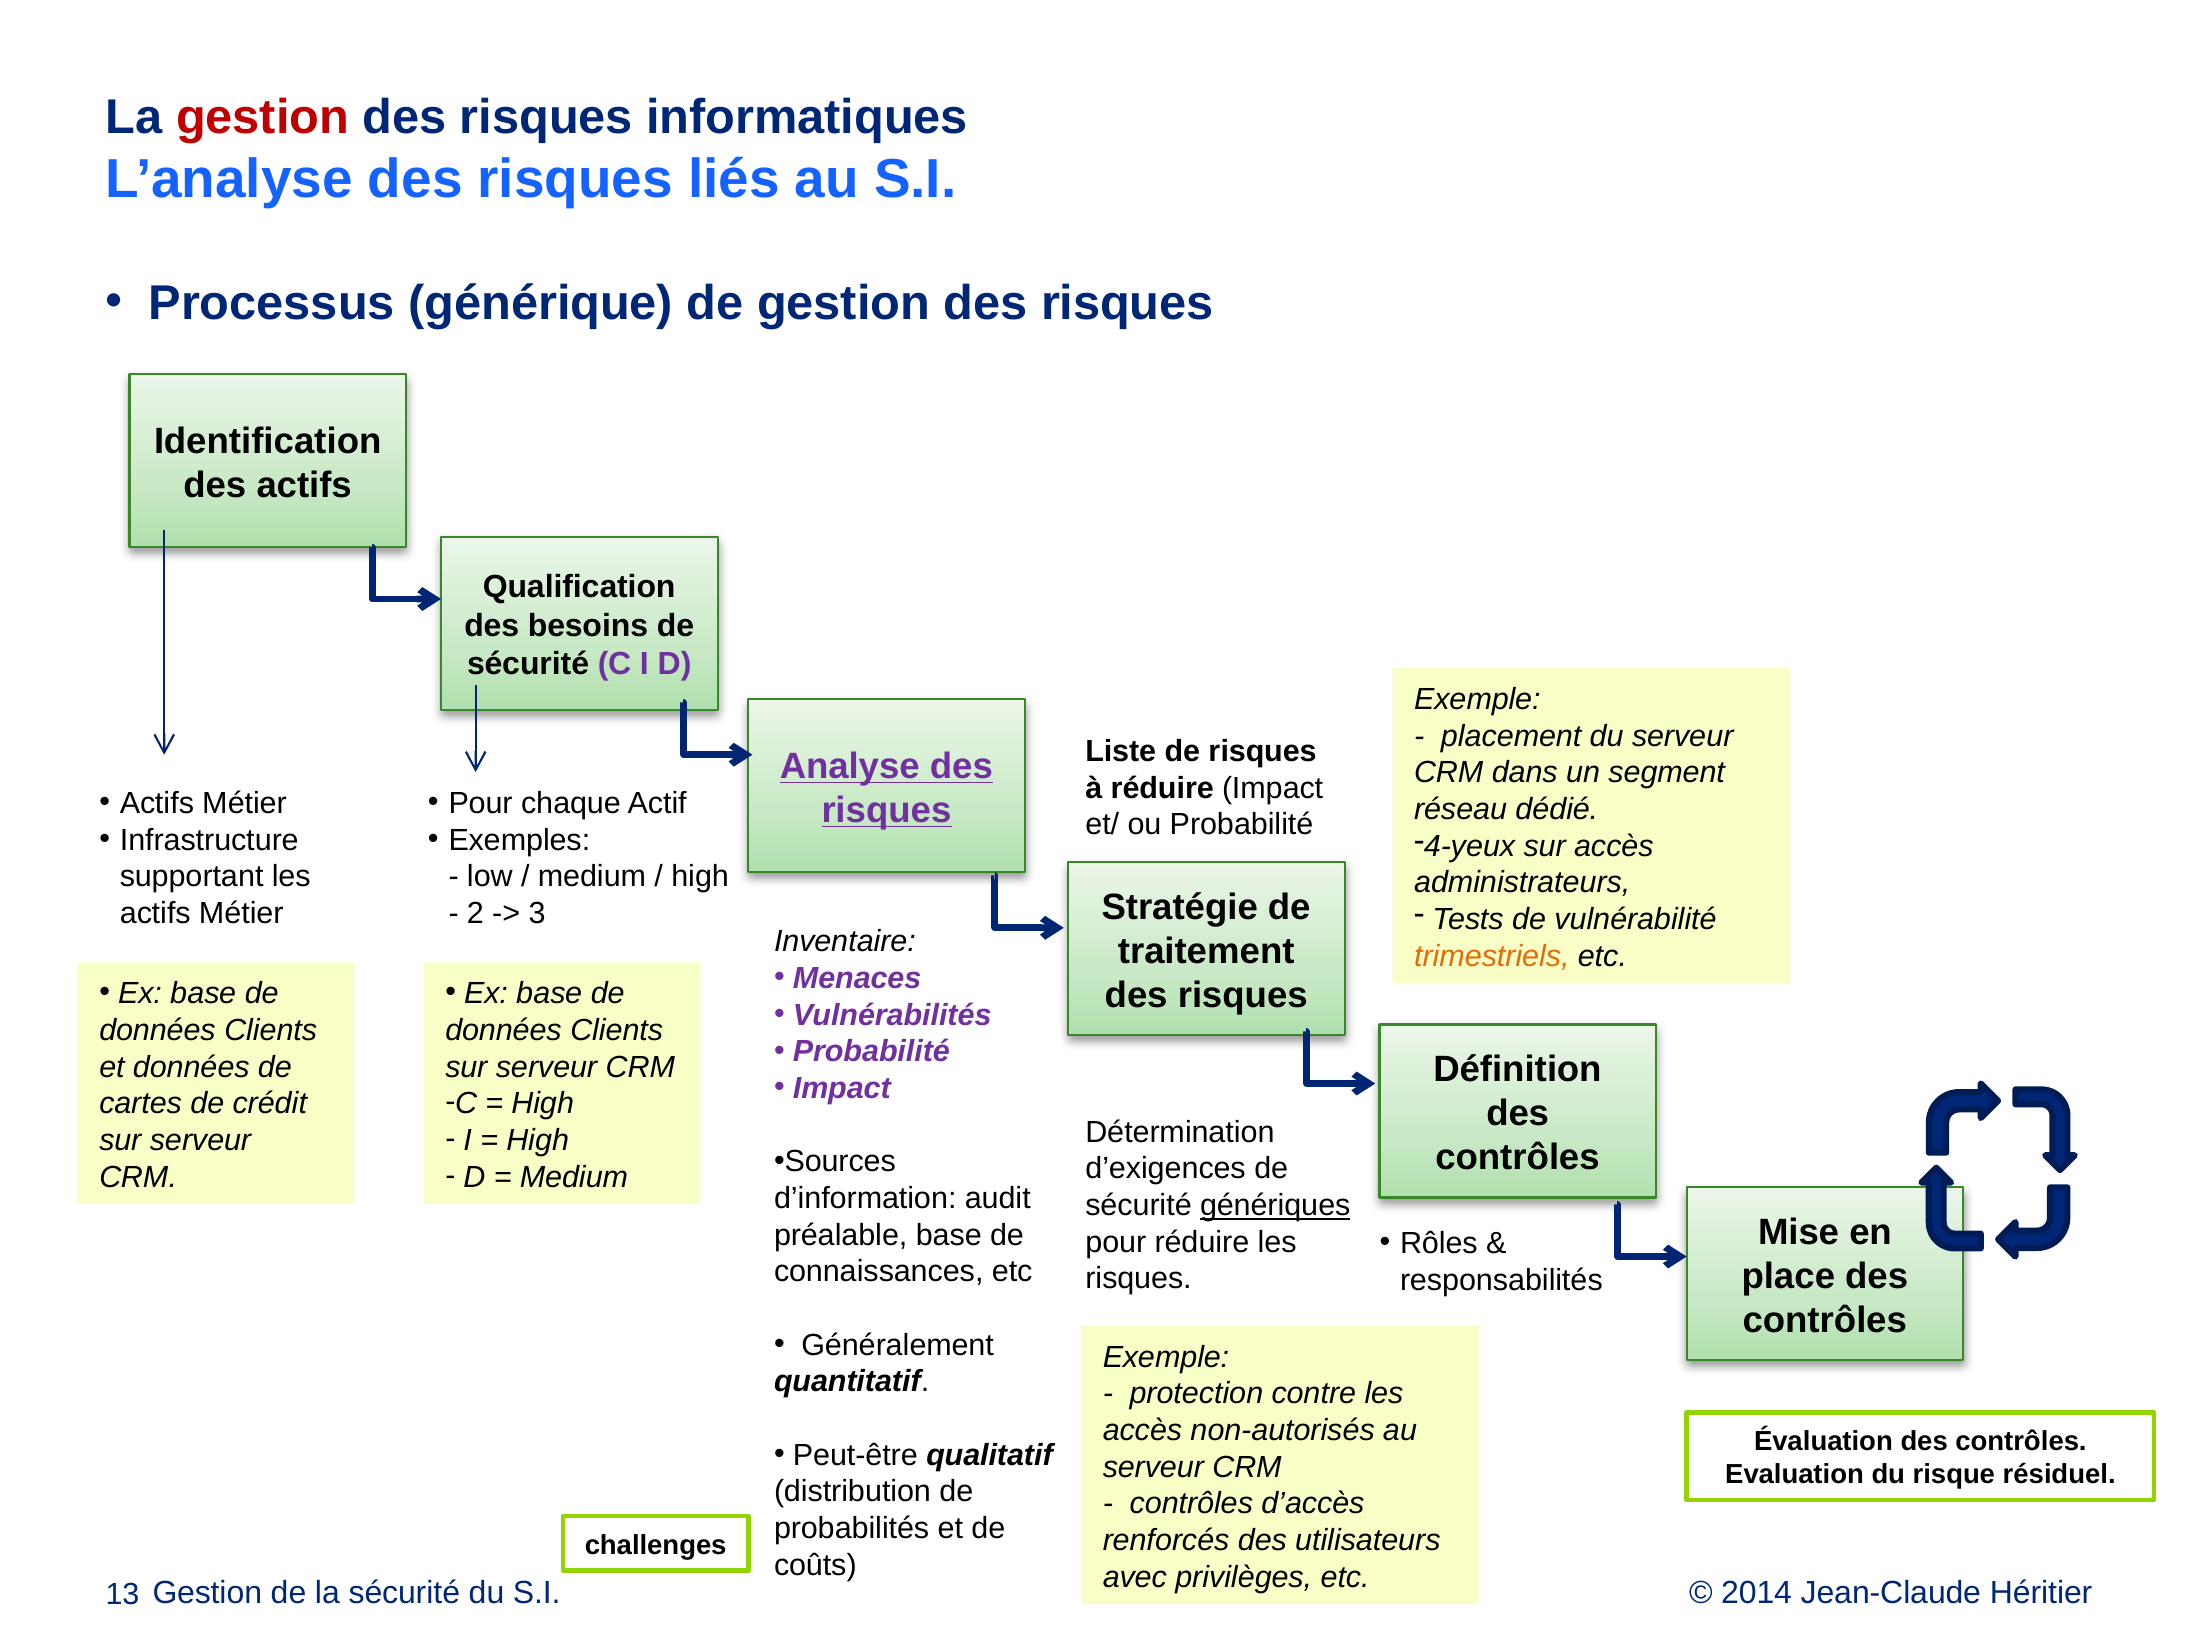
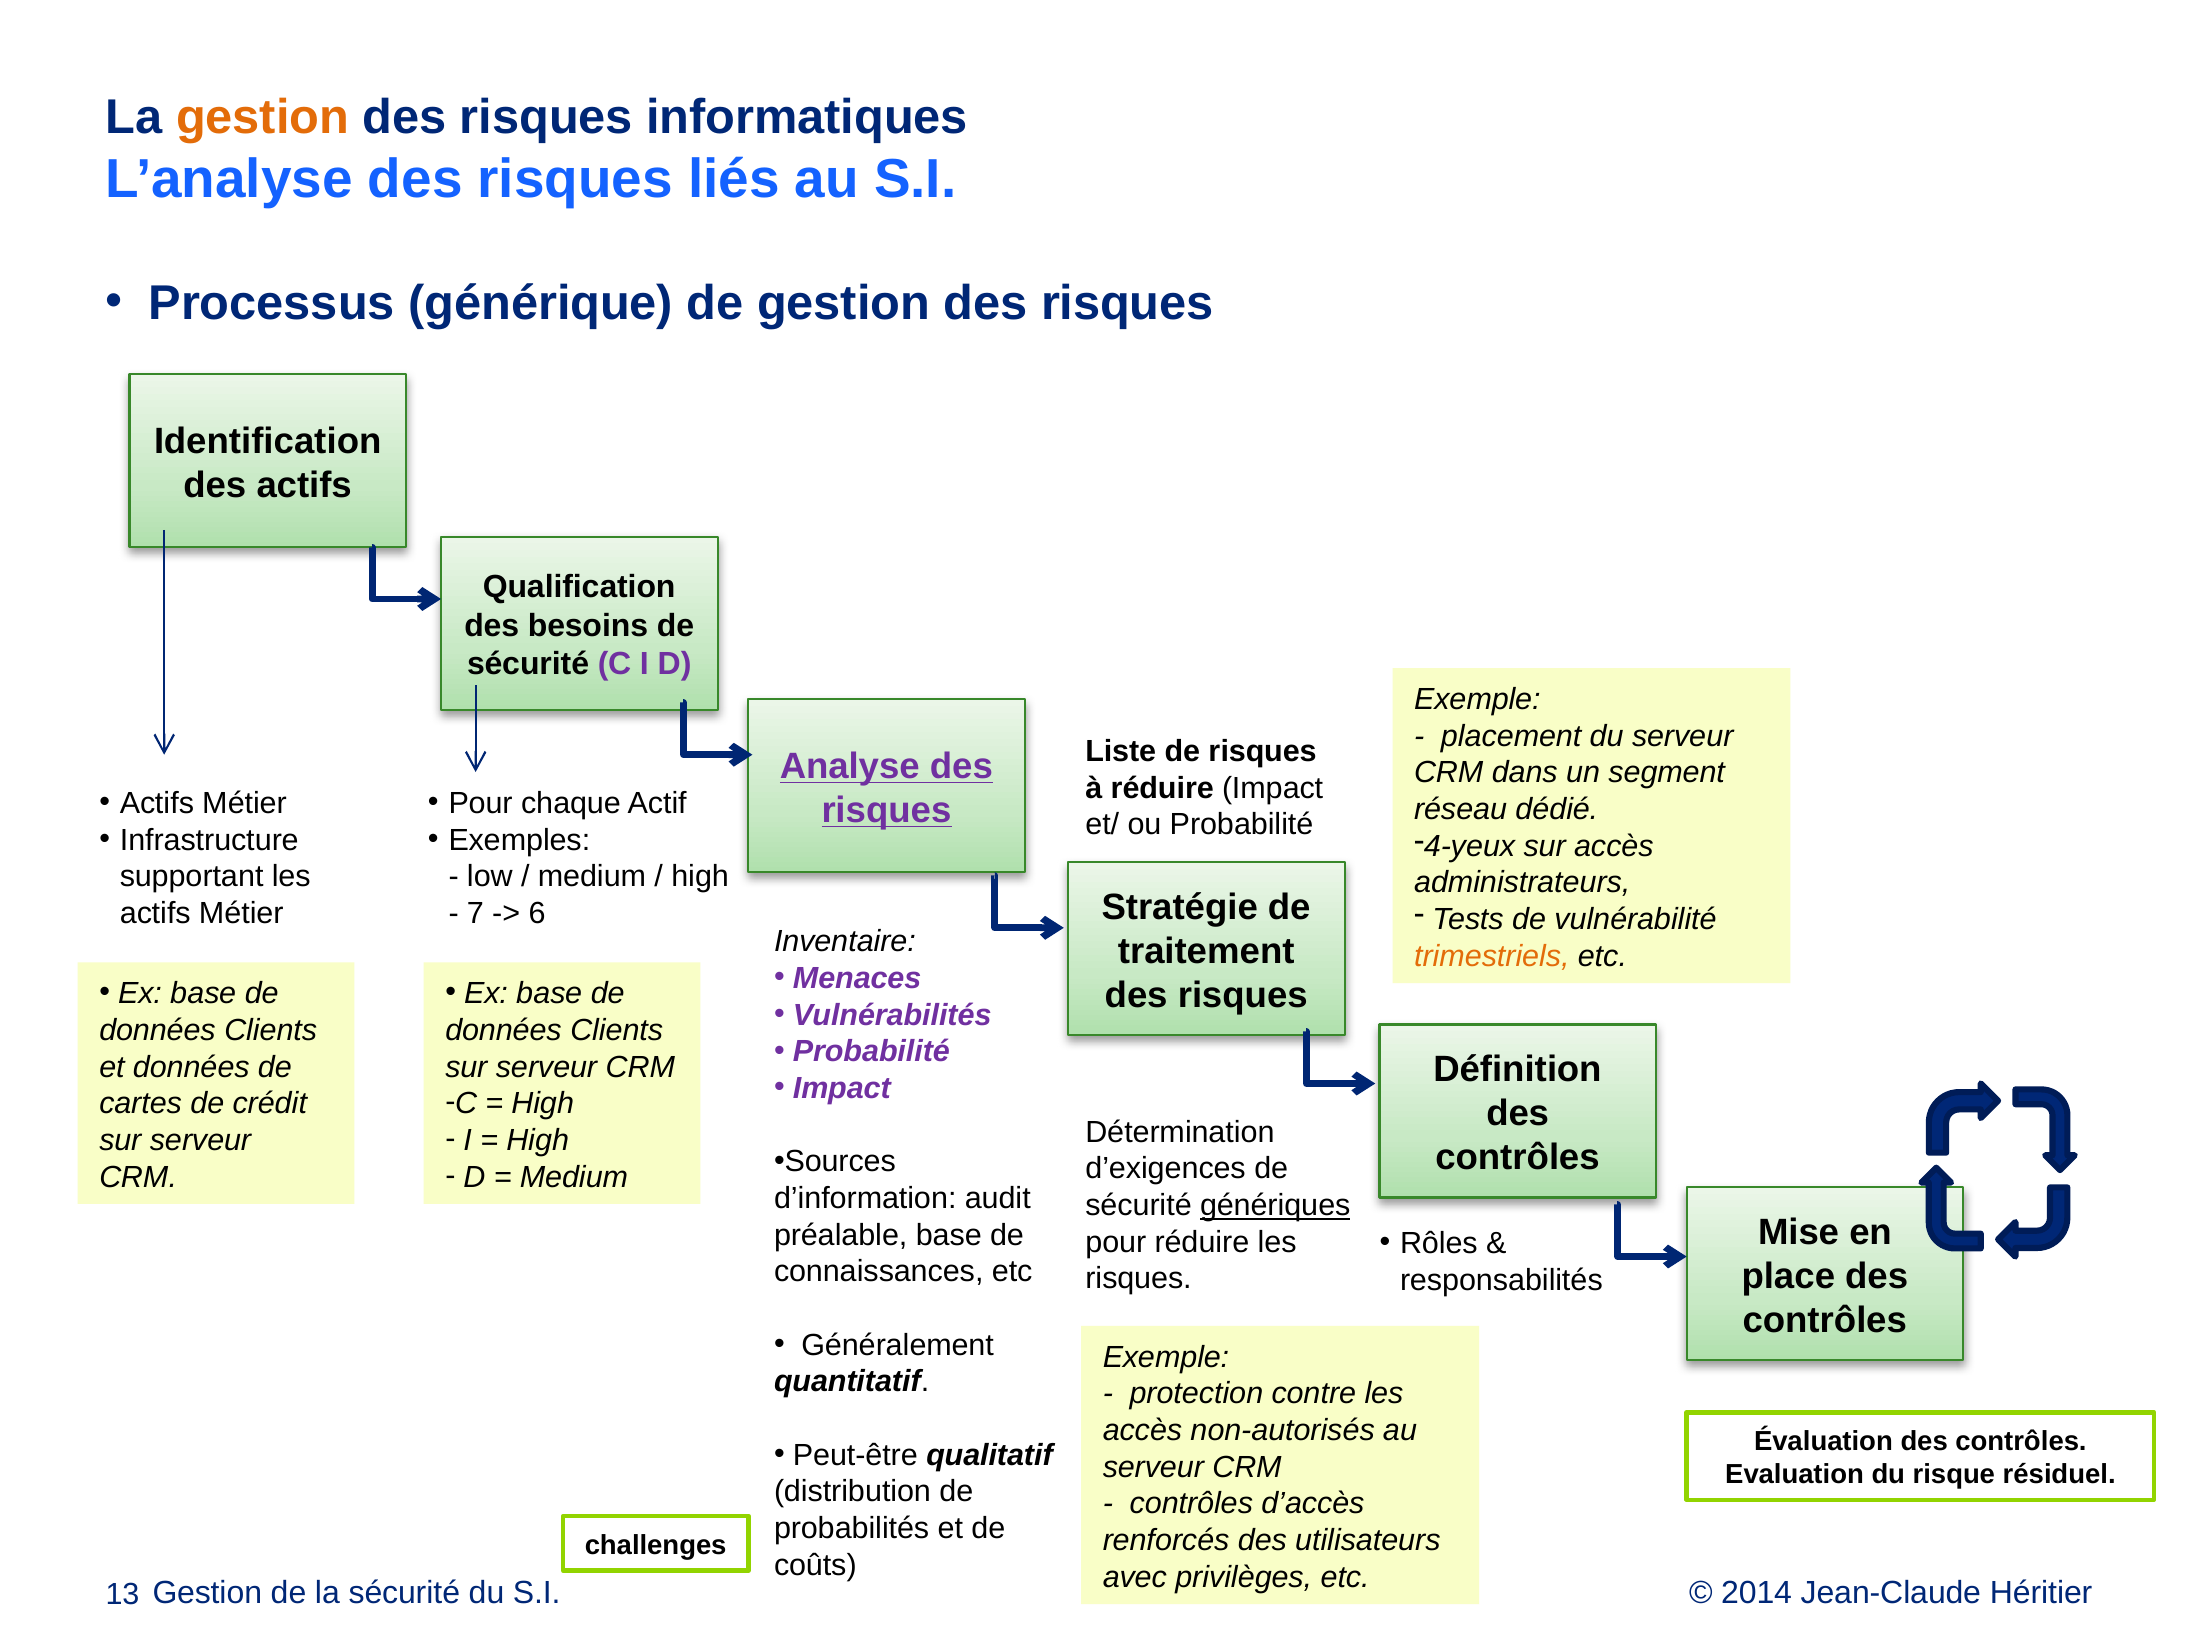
gestion colour: red -> orange (262, 117)
2: 2 -> 7 (475, 913)
3: 3 -> 6 (537, 913)
